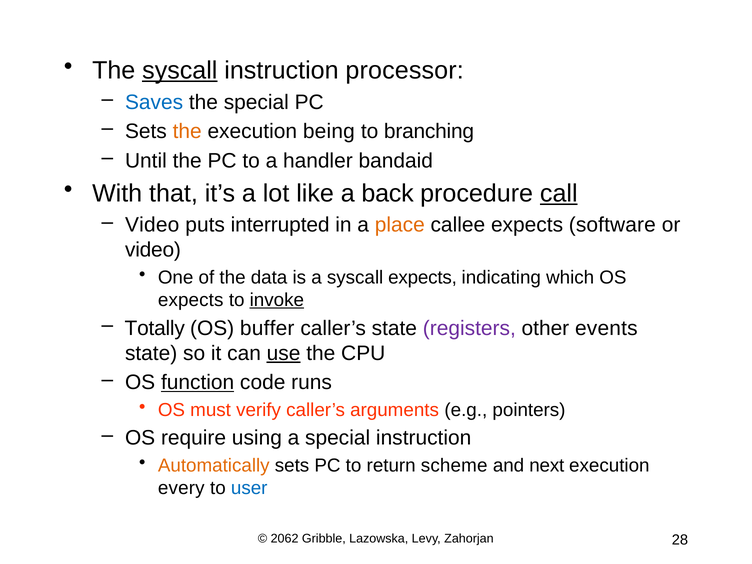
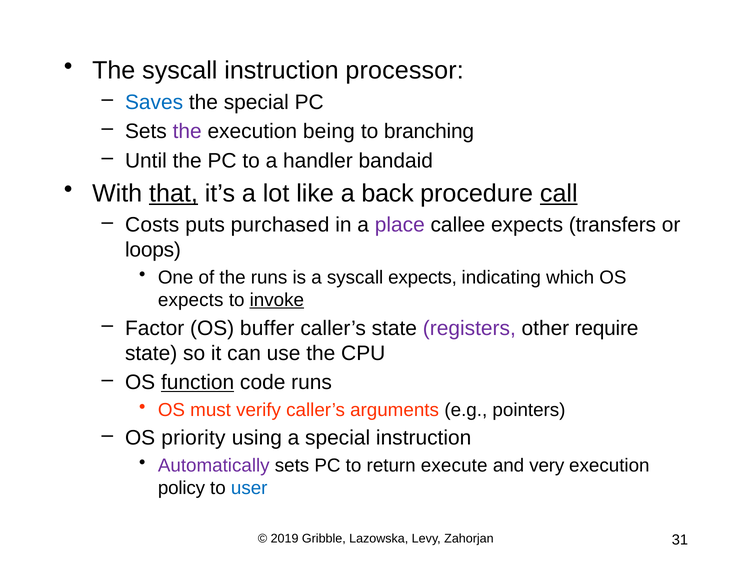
syscall underline: present -> none (180, 71)
the colour: orange -> purple (187, 131)
that underline: none -> present (173, 194)
Video: Video -> Costs (152, 225)
interrupted: interrupted -> purchased (280, 225)
place colour: orange -> purple (400, 225)
software: software -> transfers (612, 225)
video: video -> loops (153, 250)
the data: data -> runs (269, 277)
Totally: Totally -> Factor (155, 328)
events: events -> require (607, 328)
use underline: present -> none (284, 353)
require: require -> priority (193, 438)
Automatically colour: orange -> purple (214, 466)
scheme: scheme -> execute (454, 466)
next: next -> very (547, 466)
every: every -> policy (181, 488)
2062: 2062 -> 2019 (285, 539)
28: 28 -> 31 (680, 540)
